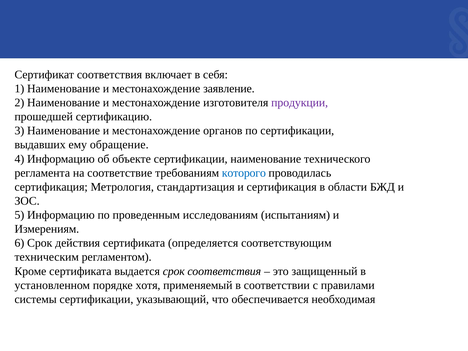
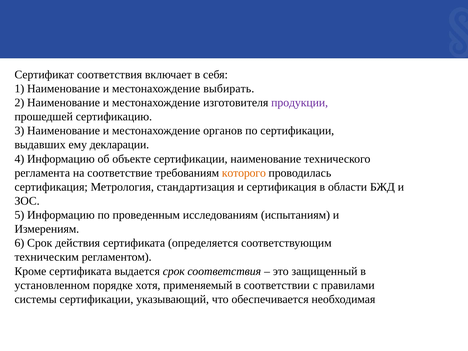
заявление: заявление -> выбирать (229, 89)
обращение: обращение -> декларации (119, 145)
которого colour: blue -> orange (244, 173)
